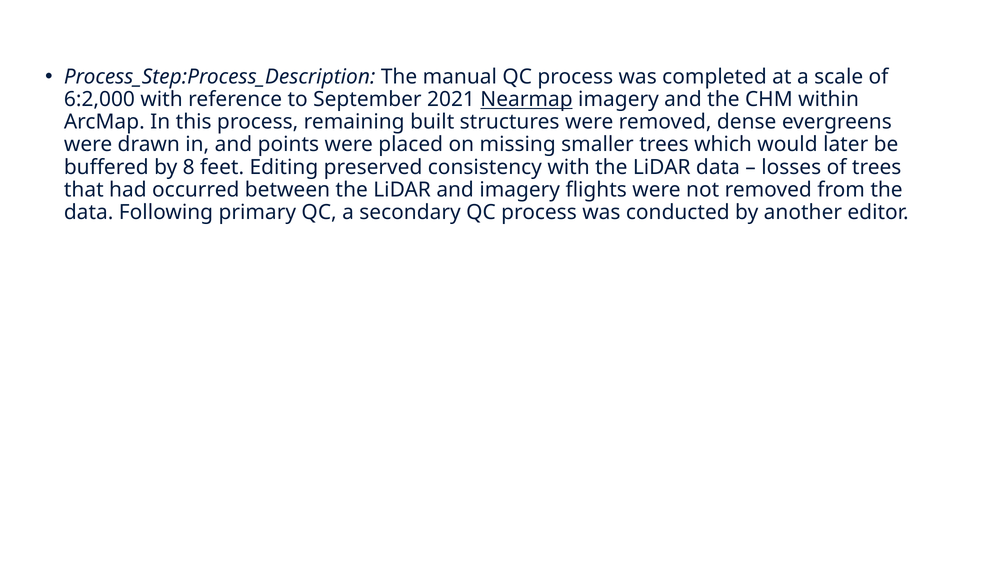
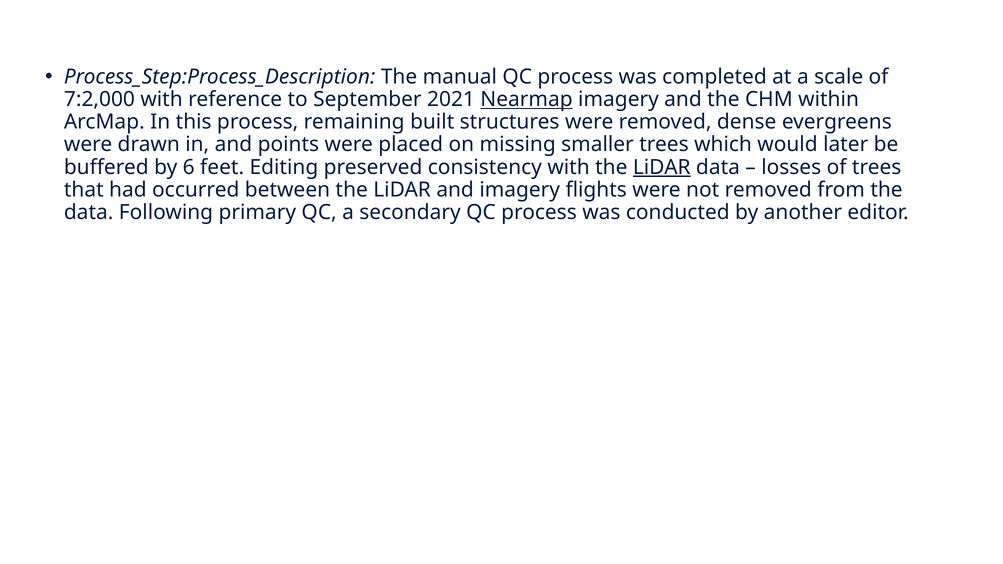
6:2,000: 6:2,000 -> 7:2,000 (99, 99)
8: 8 -> 6 (189, 167)
LiDAR underline: none -> present (662, 167)
